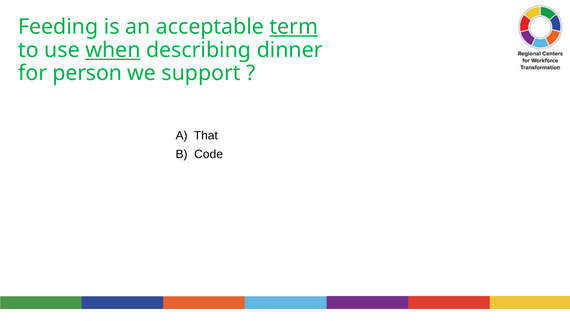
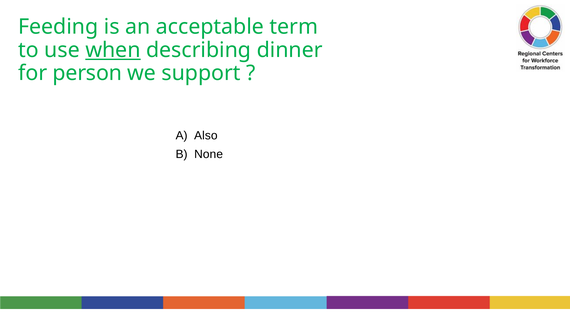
term underline: present -> none (294, 27)
That: That -> Also (206, 135)
Code: Code -> None (209, 154)
